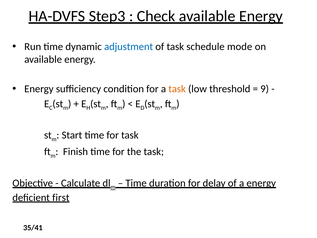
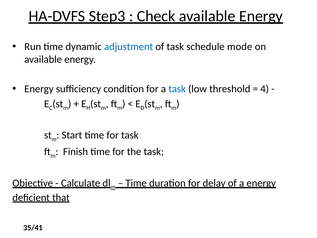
task colour: orange -> blue (177, 89)
9: 9 -> 4 (265, 89)
first: first -> that (61, 197)
